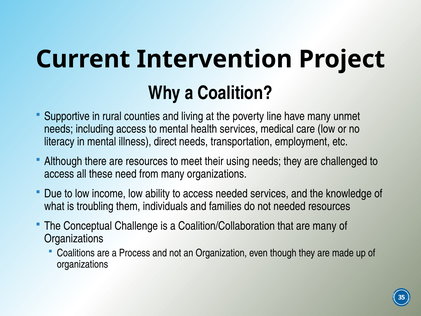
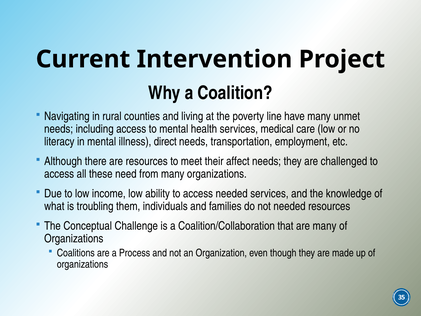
Supportive: Supportive -> Navigating (67, 116)
using: using -> affect (238, 161)
